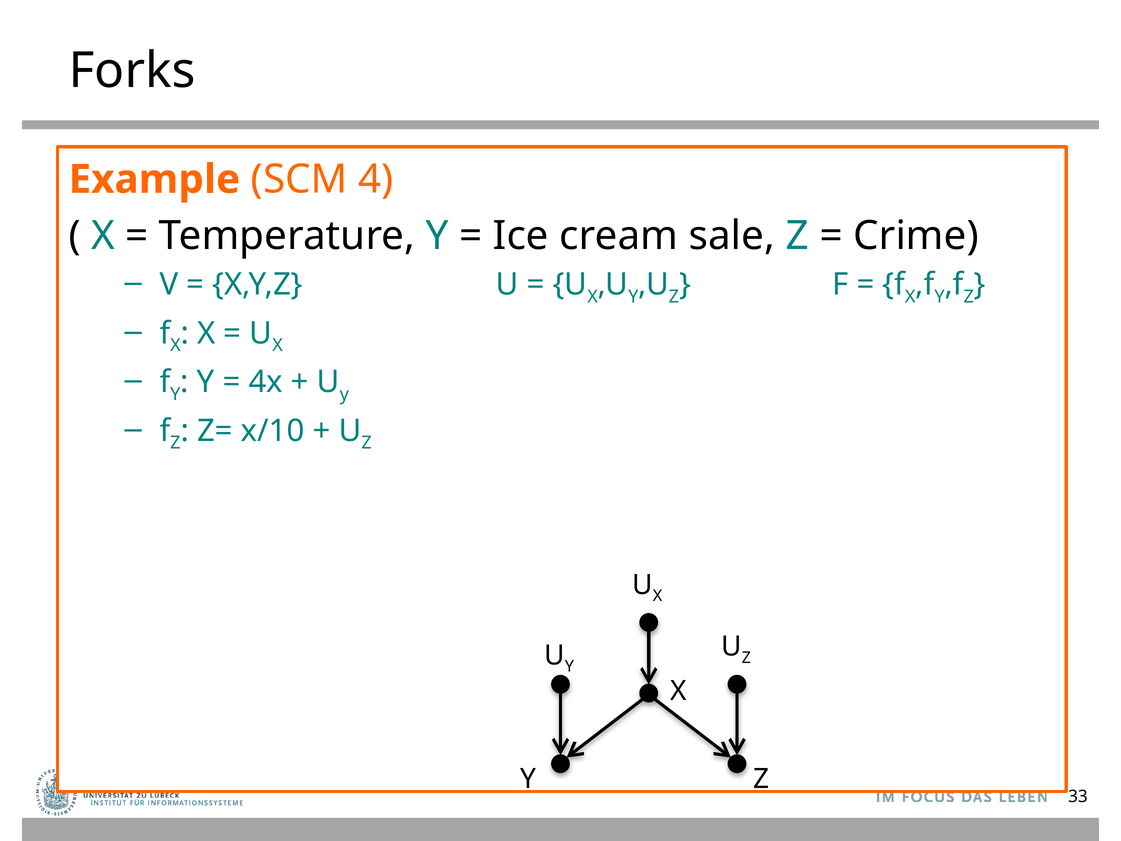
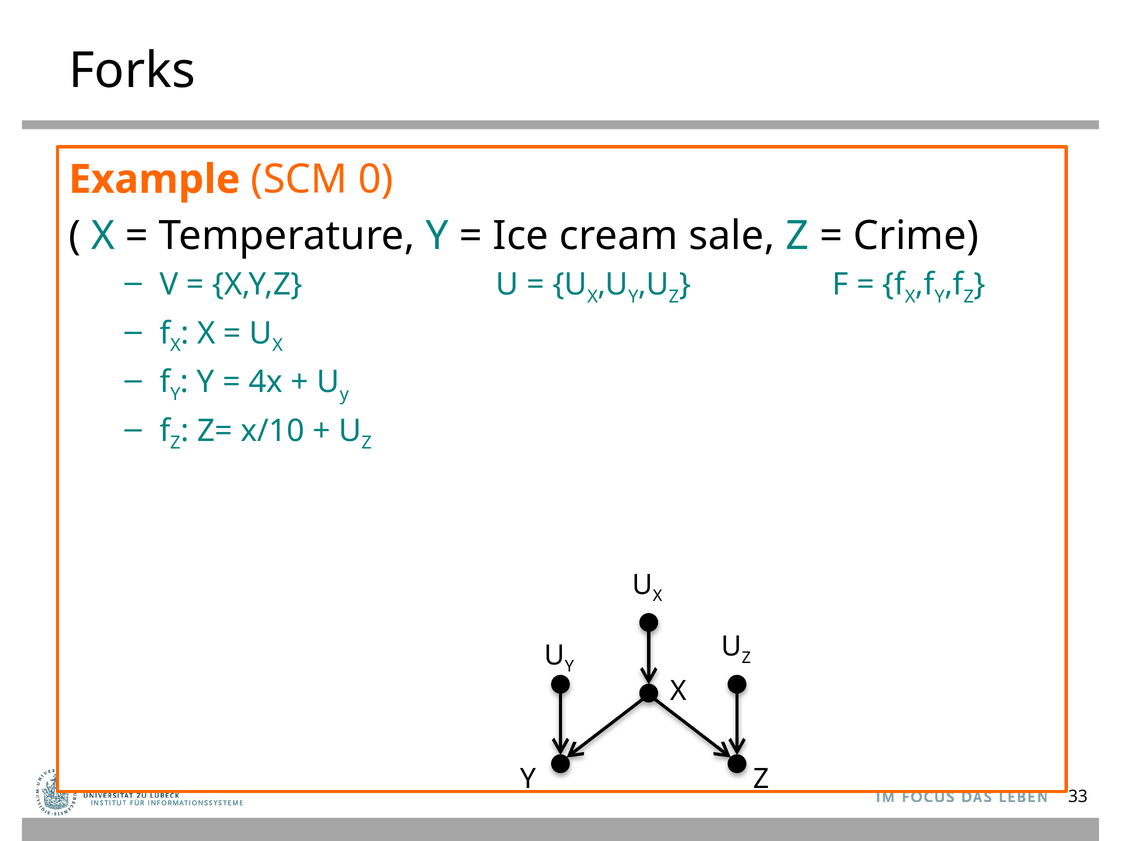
4: 4 -> 0 (376, 179)
